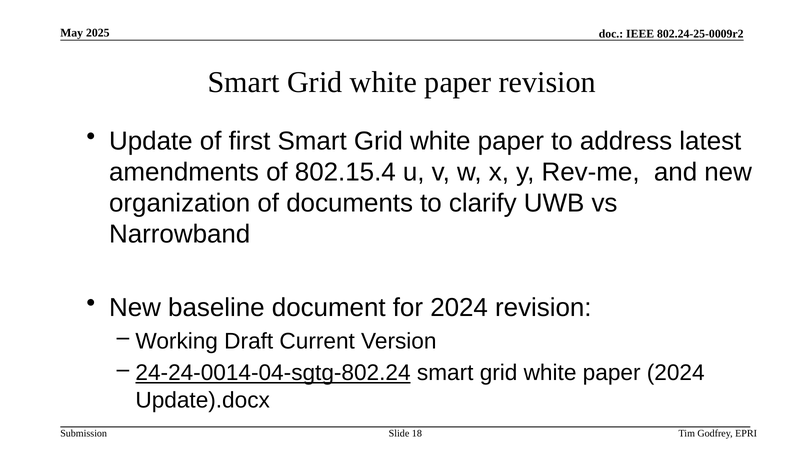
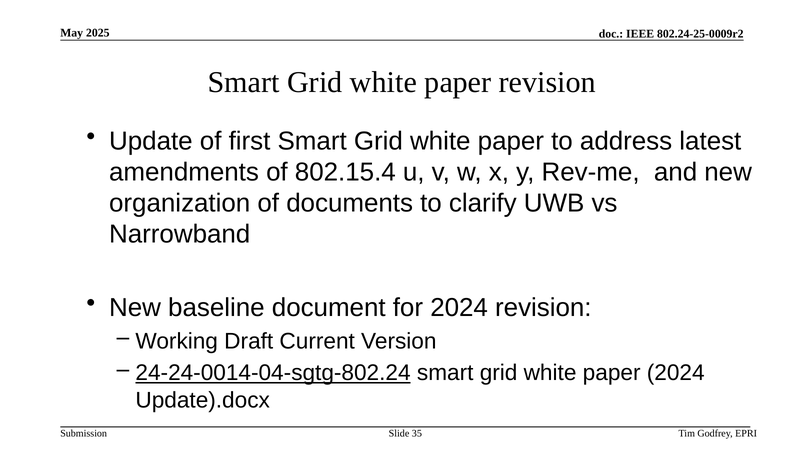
18: 18 -> 35 (417, 434)
